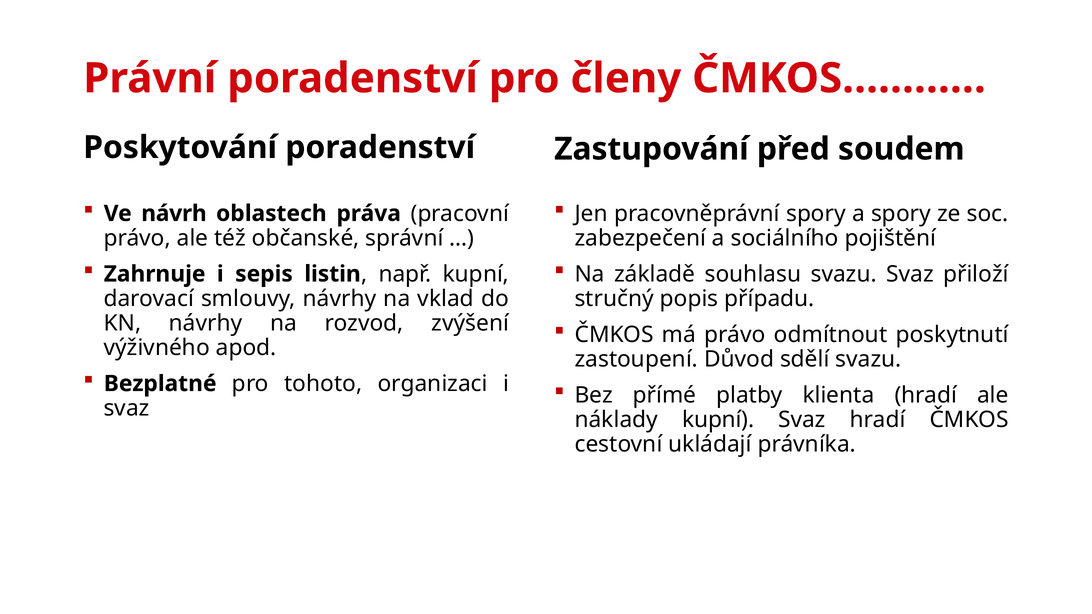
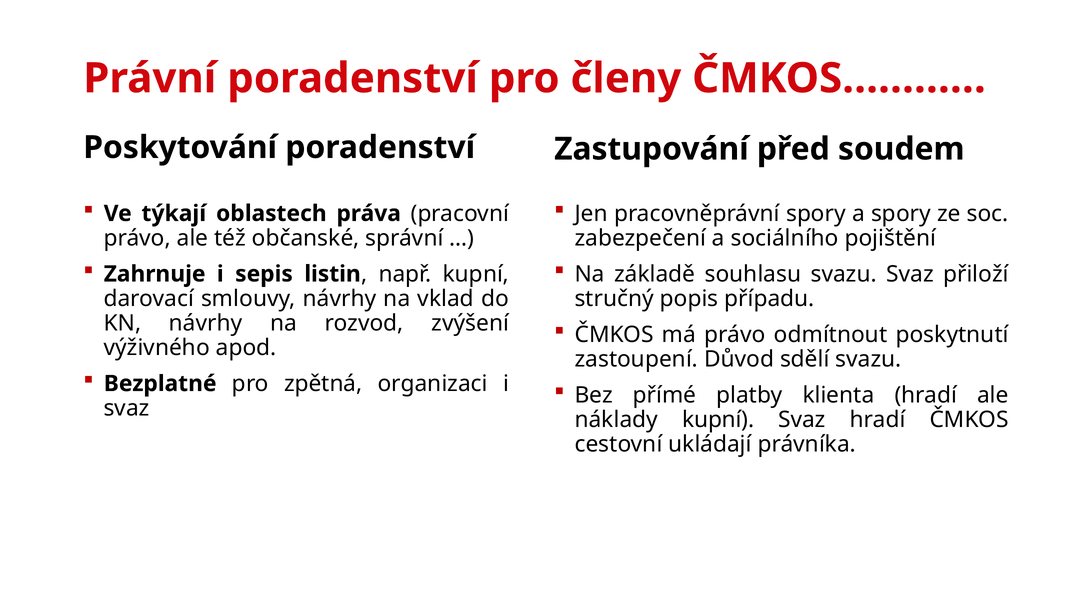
návrh: návrh -> týkají (174, 214)
tohoto: tohoto -> zpětná (323, 384)
